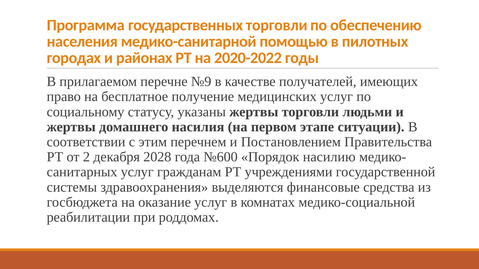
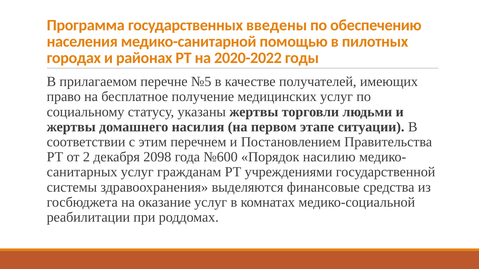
государственных торговли: торговли -> введены (277, 25)
№9: №9 -> №5 (201, 82)
2028: 2028 -> 2098 (157, 157)
